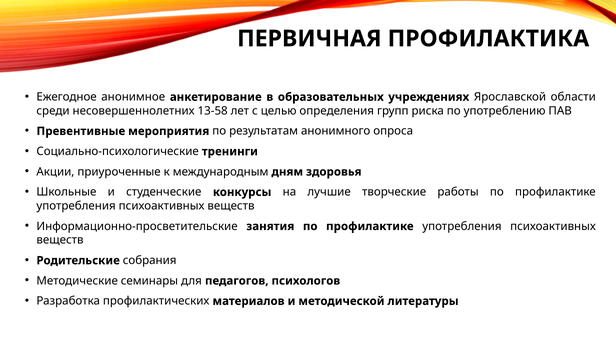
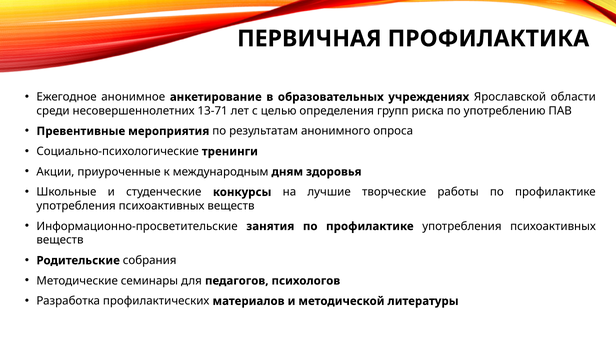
13-58: 13-58 -> 13-71 (213, 111)
